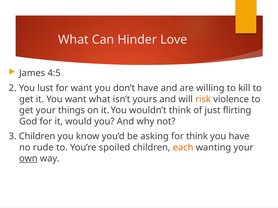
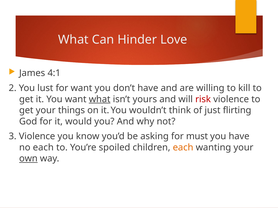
4:5: 4:5 -> 4:1 (54, 73)
what underline: none -> present (100, 99)
risk colour: orange -> red (203, 99)
3 Children: Children -> Violence (37, 137)
for think: think -> must (197, 137)
no rude: rude -> each (43, 148)
